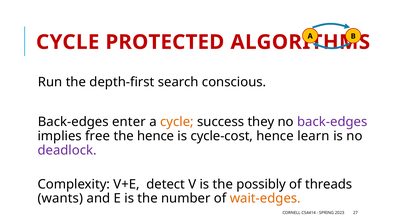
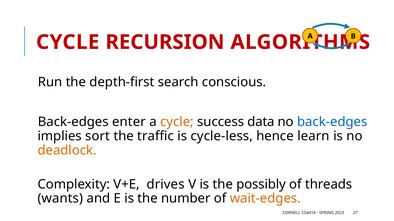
PROTECTED: PROTECTED -> RECURSION (165, 42)
they: they -> data (261, 122)
back-edges colour: purple -> blue (332, 122)
free: free -> sort (98, 136)
the hence: hence -> traffic (156, 136)
cycle-cost: cycle-cost -> cycle-less (222, 136)
deadlock colour: purple -> orange (67, 151)
detect: detect -> drives (166, 185)
